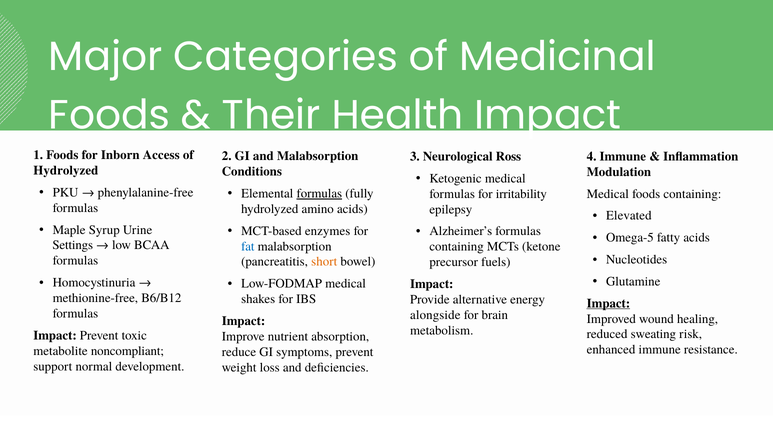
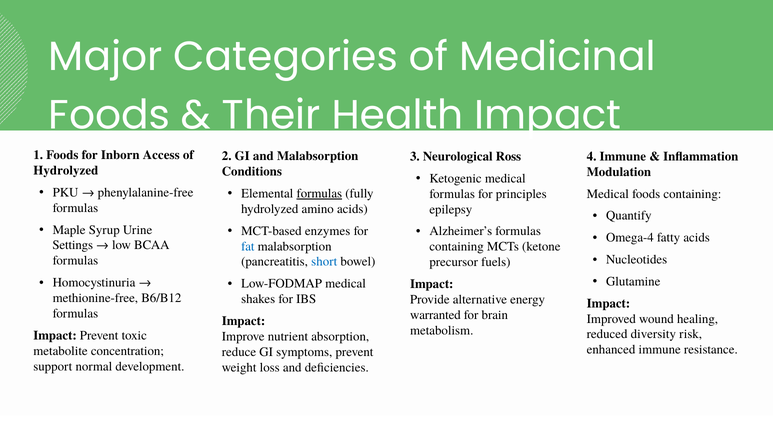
irritability: irritability -> principles (521, 194)
Elevated: Elevated -> Quantify (629, 216)
Omega-5: Omega-5 -> Omega-4 (630, 237)
short colour: orange -> blue (324, 262)
Impact underline: present -> none (608, 303)
alongside: alongside -> warranted (435, 315)
sweating: sweating -> diversity (653, 334)
noncompliant: noncompliant -> concentration (127, 351)
